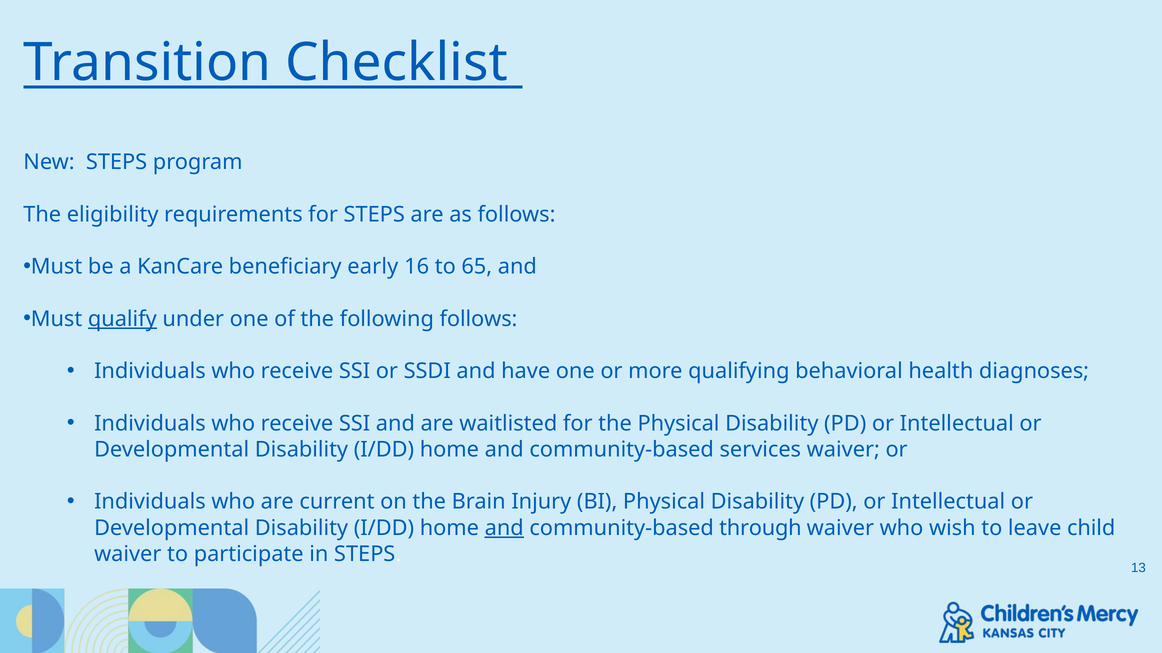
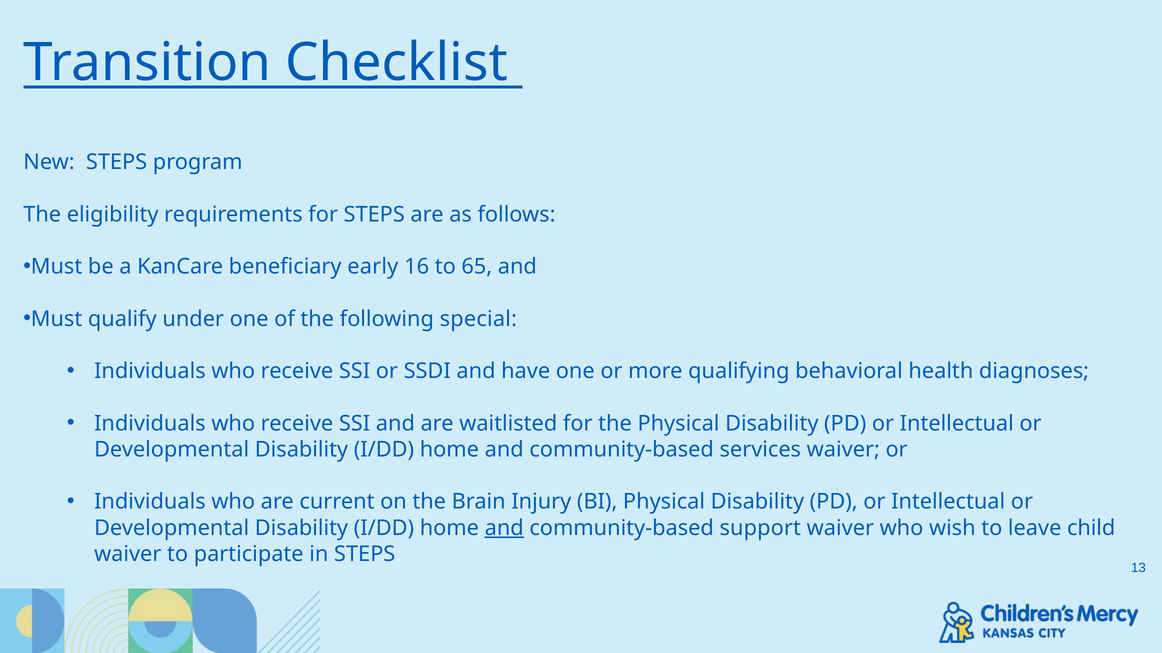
qualify underline: present -> none (122, 319)
following follows: follows -> special (478, 319)
through: through -> support (760, 528)
